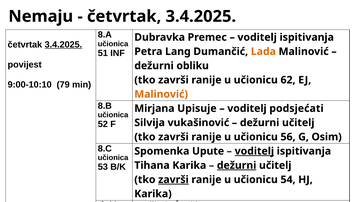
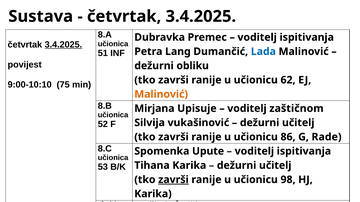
Nemaju: Nemaju -> Sustava (41, 16)
Lada colour: orange -> blue (263, 52)
79: 79 -> 75 (63, 85)
podsjećati: podsjećati -> zaštičnom (296, 109)
56: 56 -> 86 (288, 137)
Osim: Osim -> Rade (327, 137)
voditelj underline: present -> none (254, 152)
dežurni underline: present -> none (237, 166)
54: 54 -> 98 (288, 180)
